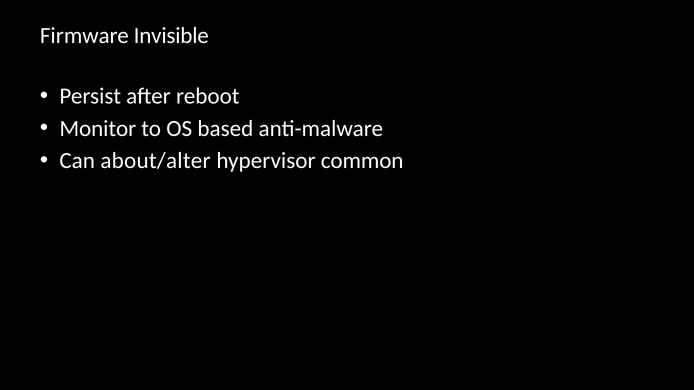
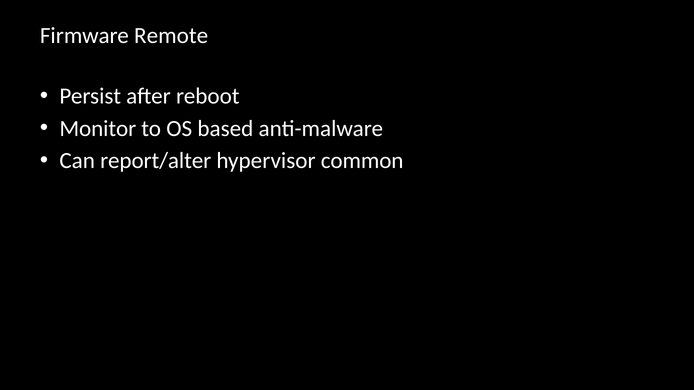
Invisible: Invisible -> Remote (171, 35)
about/alter: about/alter -> report/alter (156, 161)
